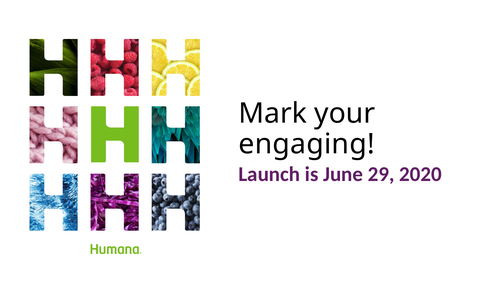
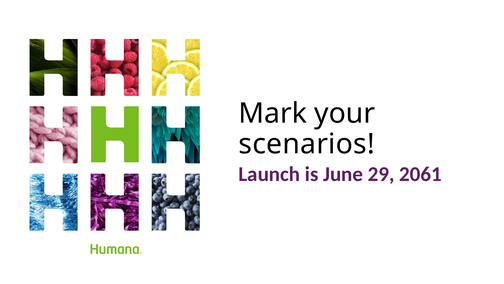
engaging: engaging -> scenarios (307, 144)
2020: 2020 -> 2061 (420, 174)
